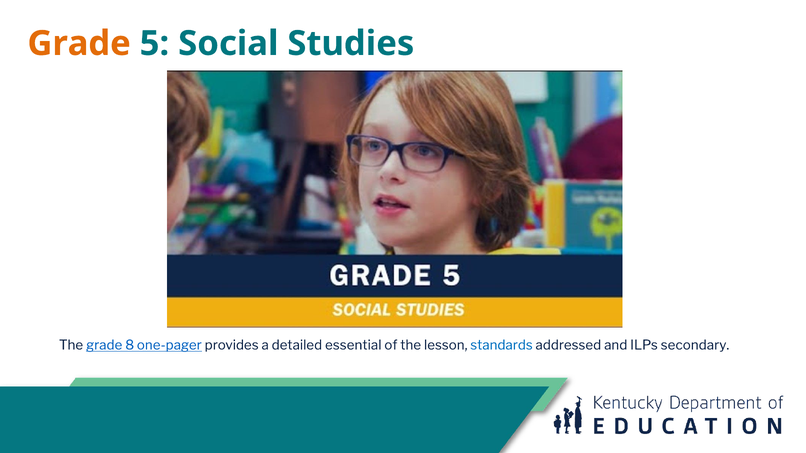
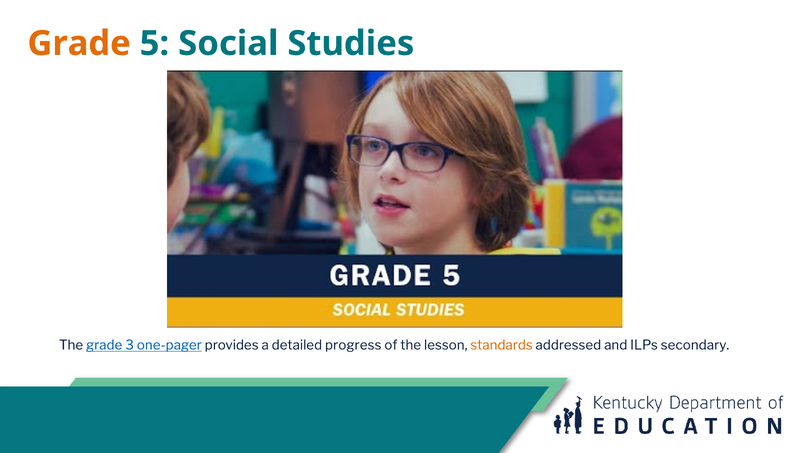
8: 8 -> 3 (130, 345)
essential: essential -> progress (353, 345)
standards colour: blue -> orange (501, 345)
